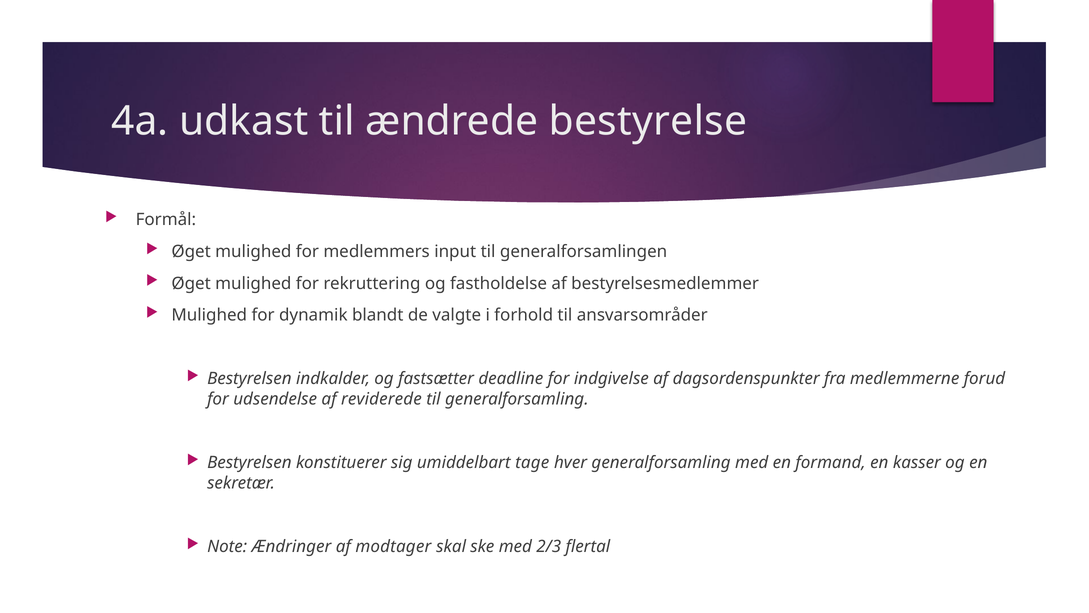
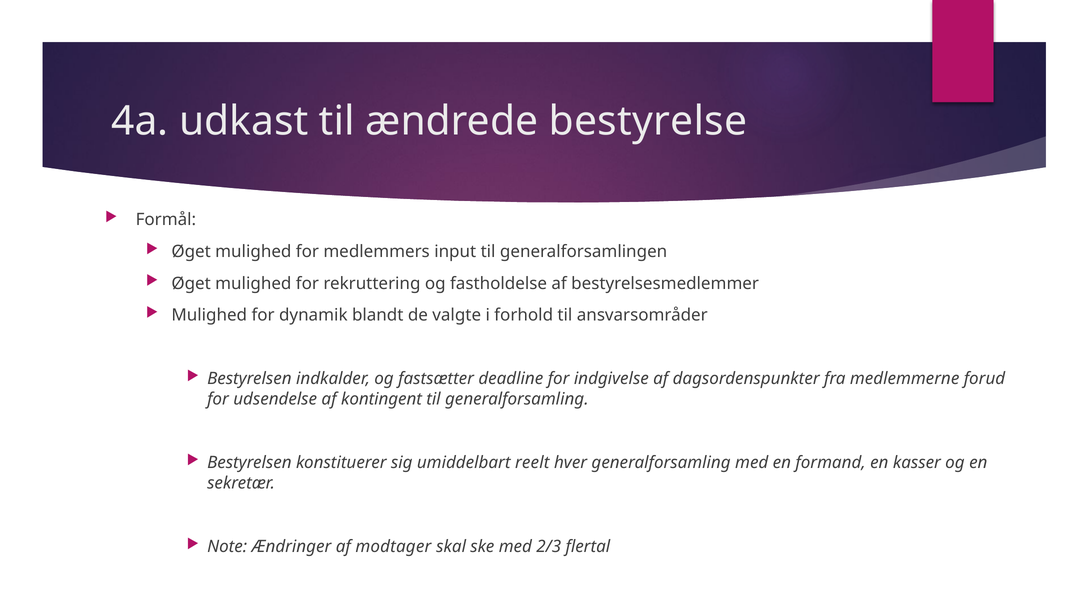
reviderede: reviderede -> kontingent (381, 399)
tage: tage -> reelt (532, 462)
